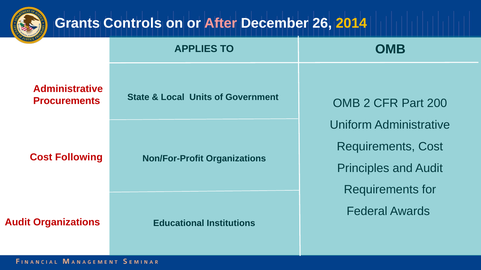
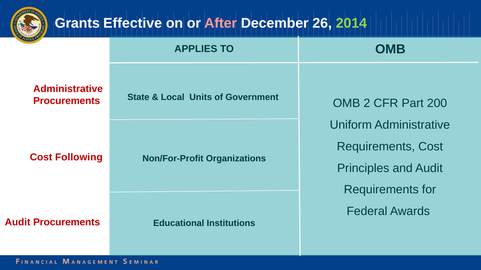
Controls: Controls -> Effective (133, 23)
2014 colour: yellow -> light green (351, 23)
Audit Organizations: Organizations -> Procurements (67, 223)
